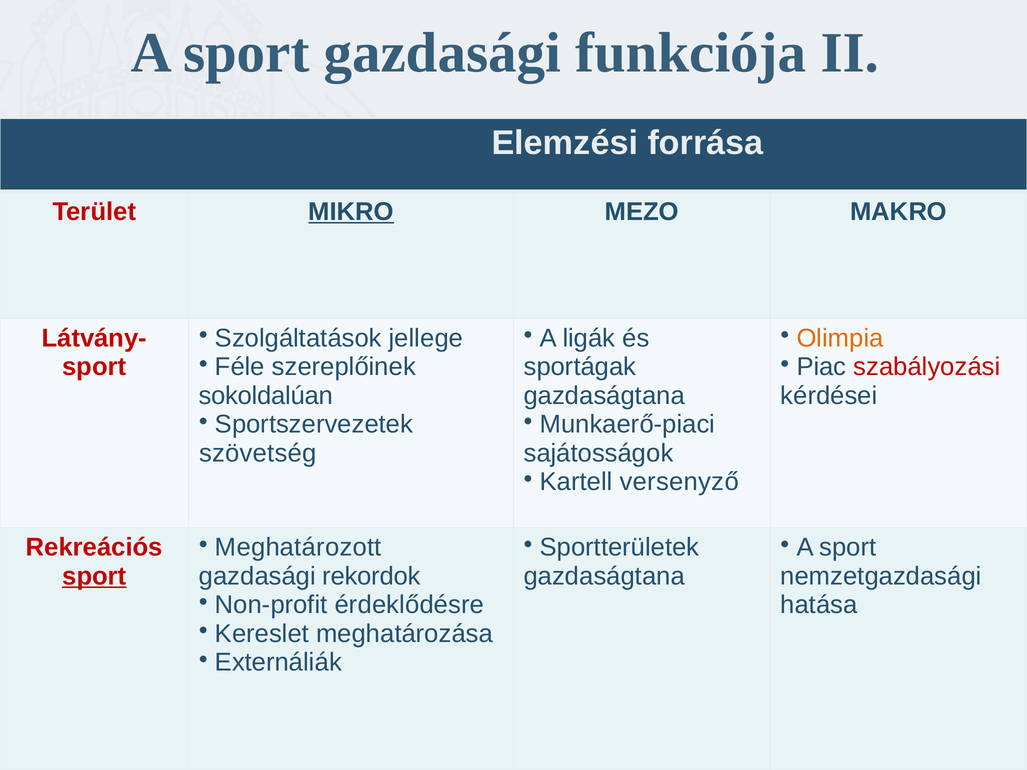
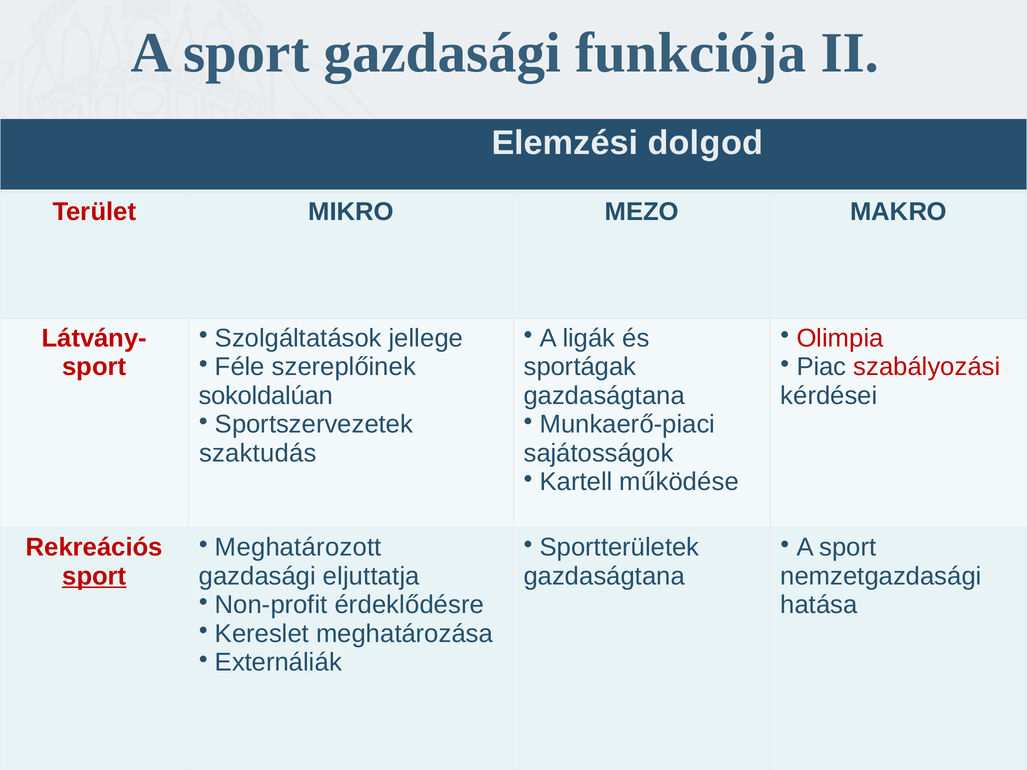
forrása: forrása -> dolgod (705, 143)
MIKRO underline: present -> none (351, 212)
Olimpia colour: orange -> red (840, 338)
szövetség: szövetség -> szaktudás (258, 453)
versenyző: versenyző -> működése (679, 482)
rekordok: rekordok -> eljuttatja (371, 576)
